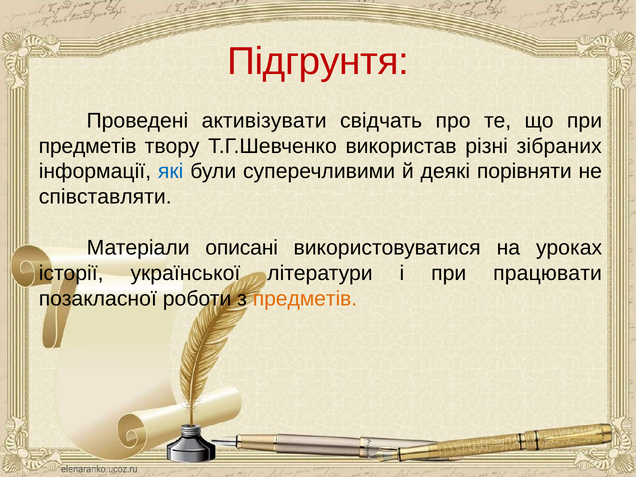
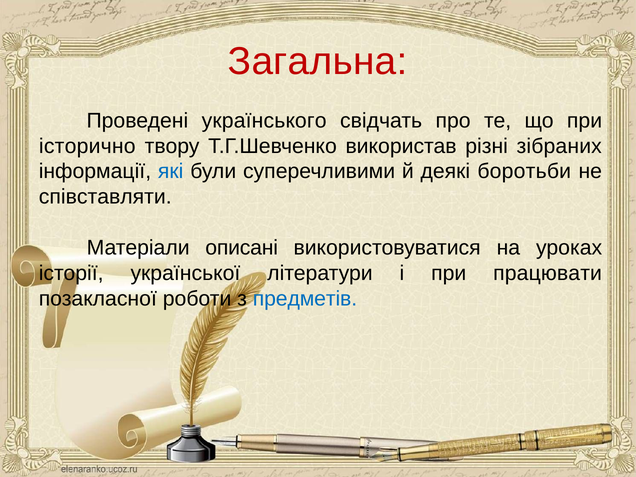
Підгрунтя: Підгрунтя -> Загальна (318, 62)
активізувати: активізувати -> українського (264, 121)
предметів: предметів -> історично (87, 146)
порівняти: порівняти -> боротьби (524, 171)
предметів colour: orange -> blue (305, 299)
